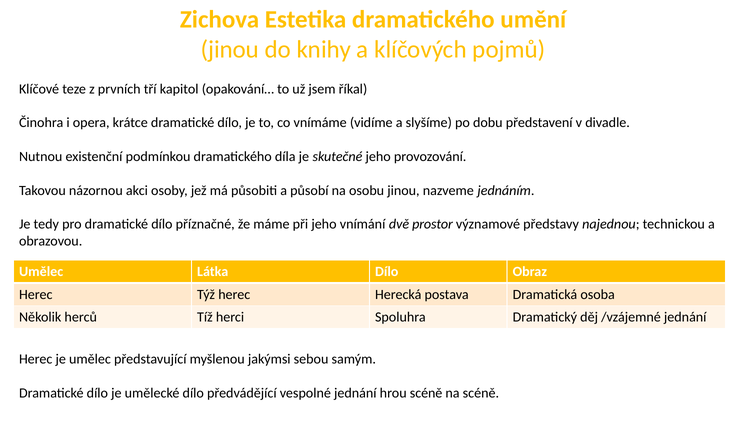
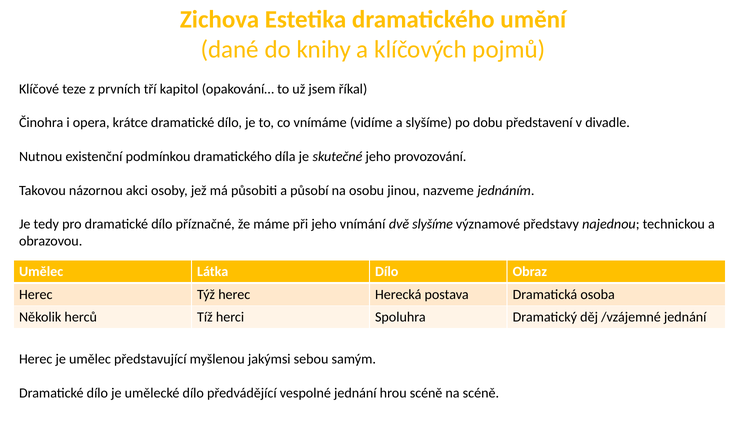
jinou: jinou -> dané (230, 50)
dvě prostor: prostor -> slyšíme (433, 224)
